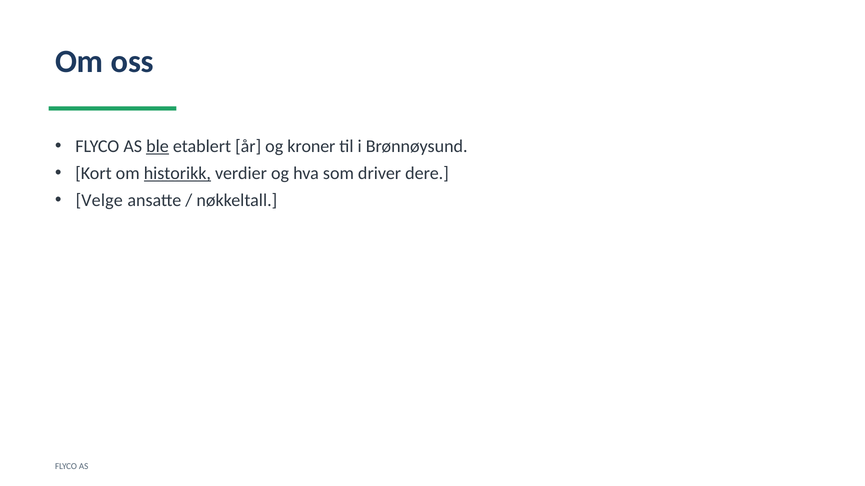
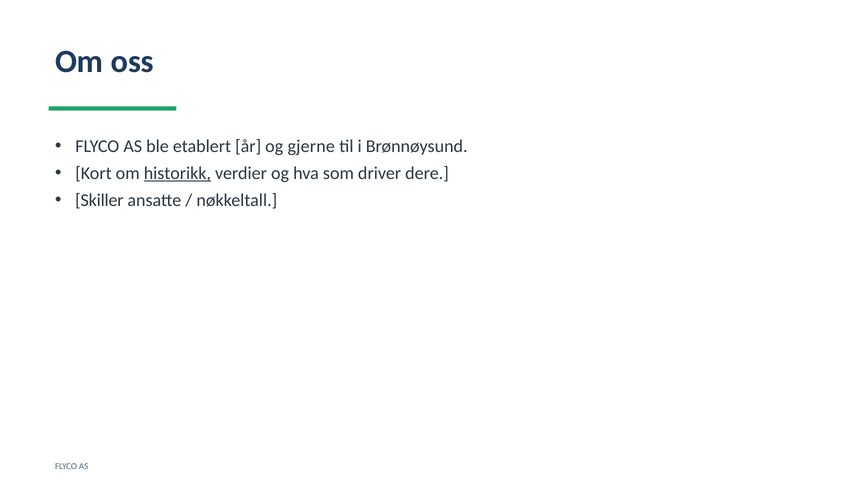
ble underline: present -> none (157, 147)
kroner: kroner -> gjerne (311, 147)
Velge: Velge -> Skiller (99, 201)
